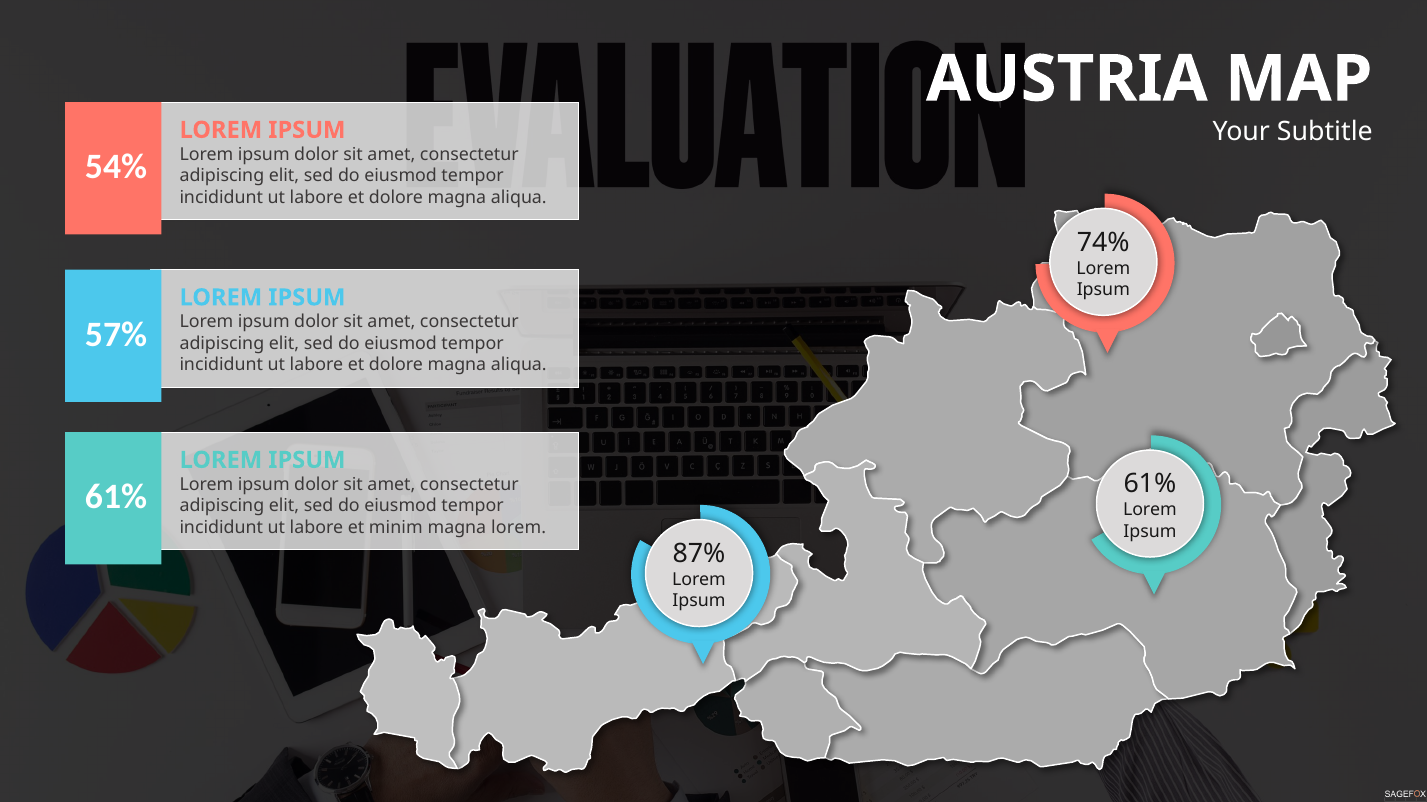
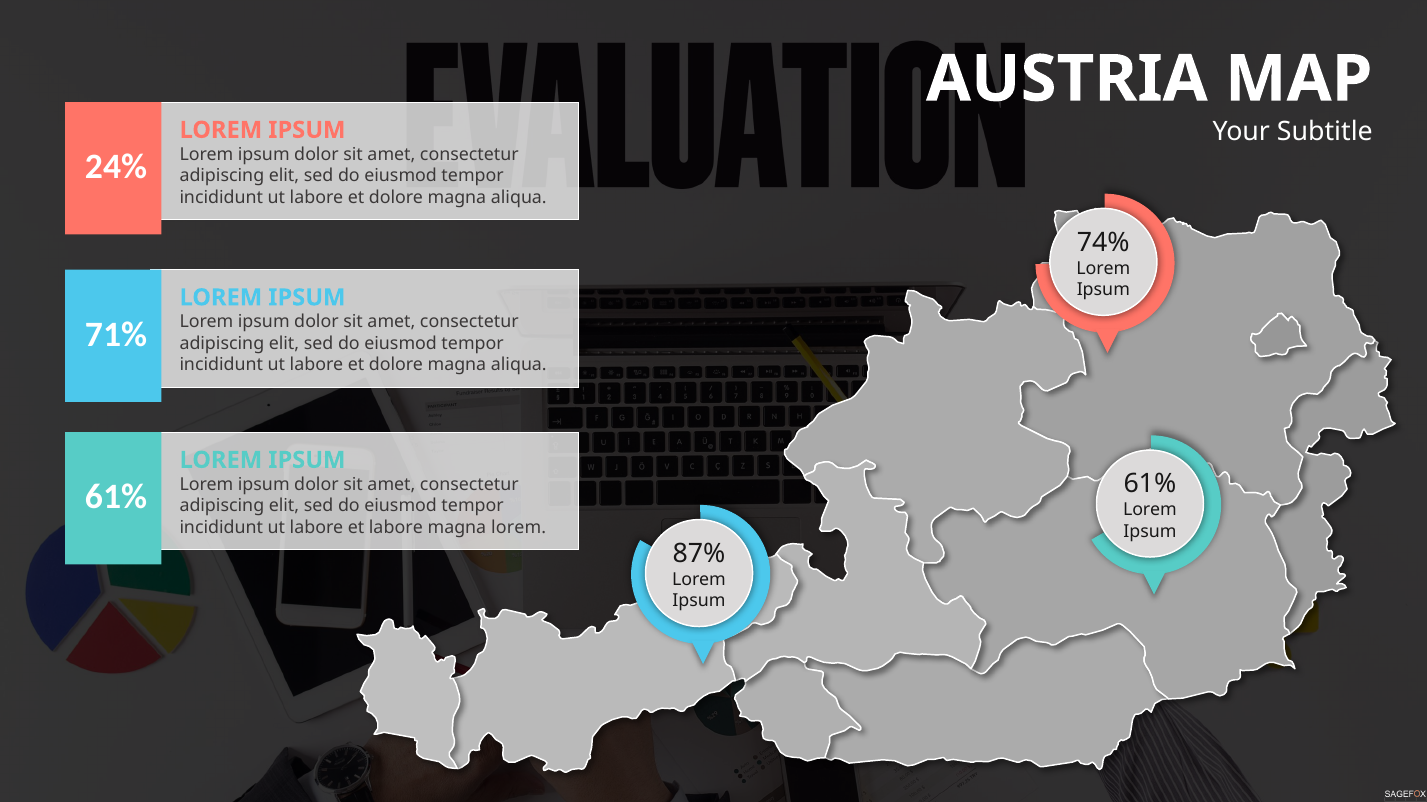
54%: 54% -> 24% (116, 167)
57%: 57% -> 71% (116, 335)
et minim: minim -> labore (396, 528)
